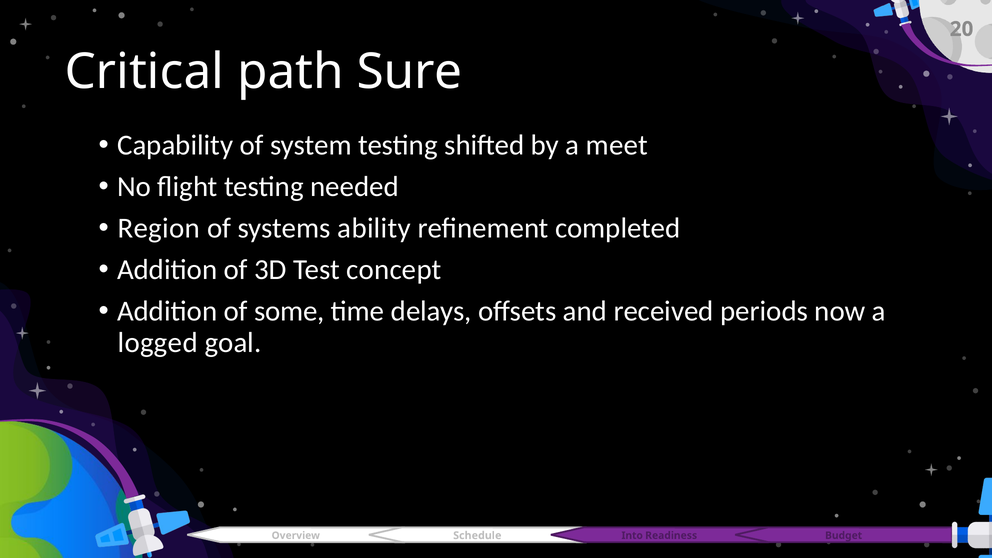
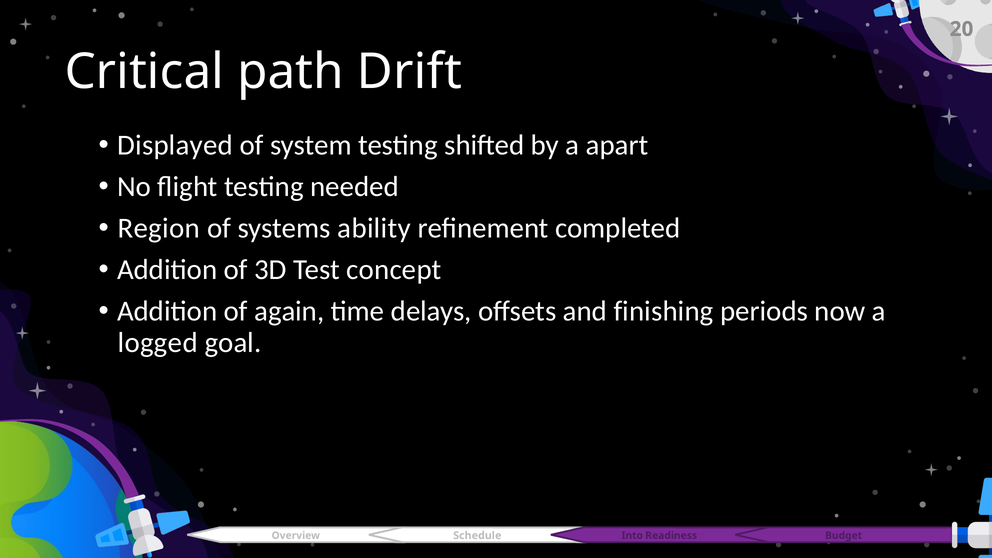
Sure: Sure -> Drift (409, 72)
Capability: Capability -> Displayed (175, 145)
meet: meet -> apart (617, 145)
some: some -> again (289, 311)
received: received -> finishing (663, 311)
